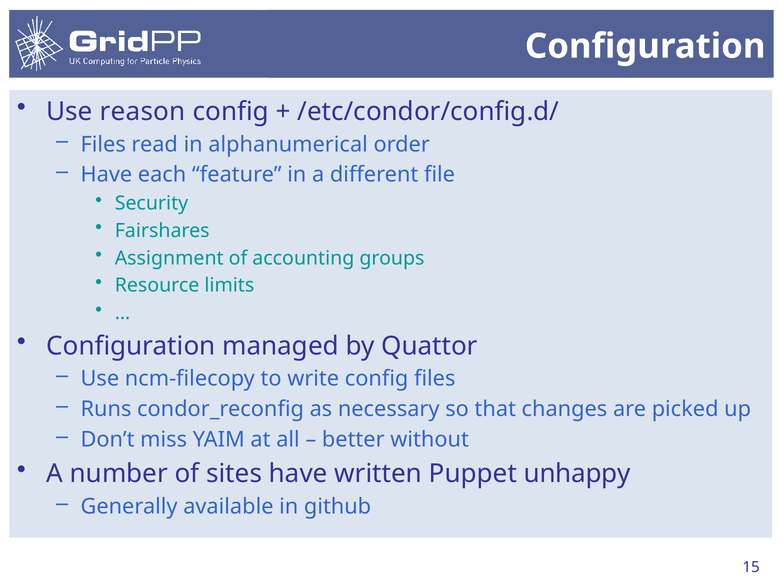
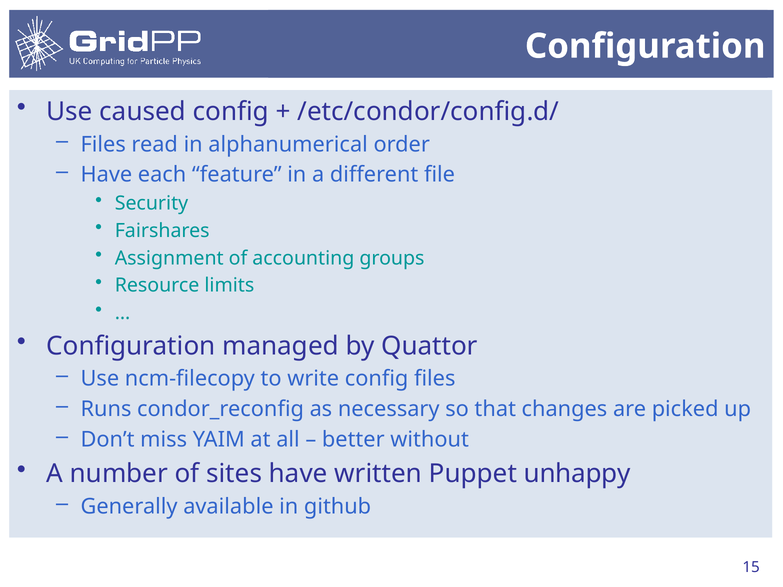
reason: reason -> caused (143, 112)
